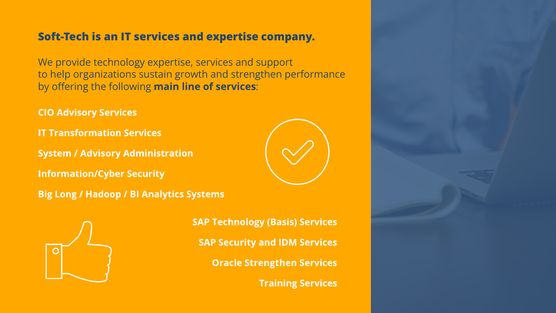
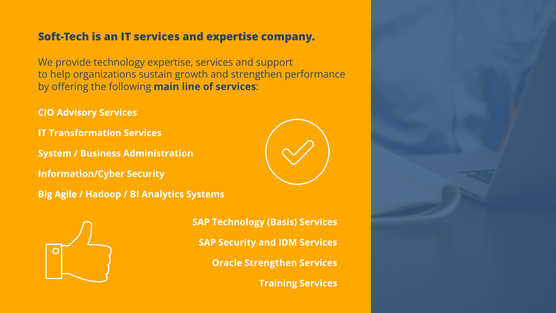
Advisory: Advisory -> Business (100, 153)
Long: Long -> Agile (66, 194)
